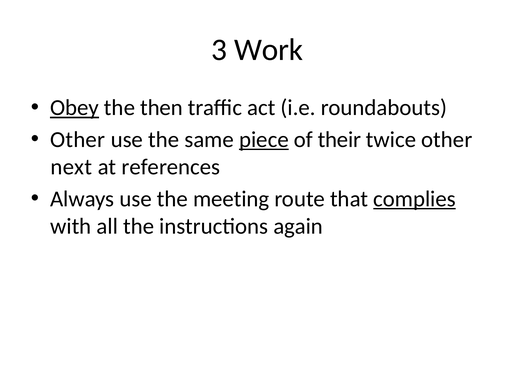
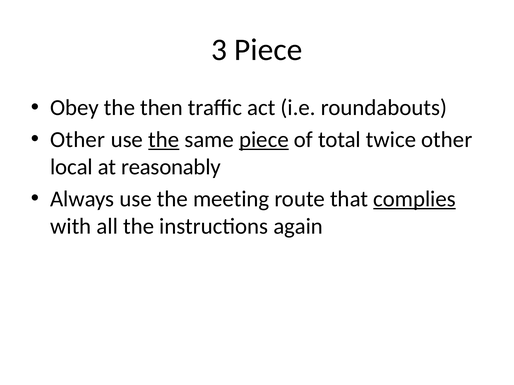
3 Work: Work -> Piece (268, 50)
Obey underline: present -> none (74, 108)
the underline: none -> present (164, 140)
their: their -> total (339, 140)
next: next -> local (71, 167)
references: references -> reasonably (171, 167)
